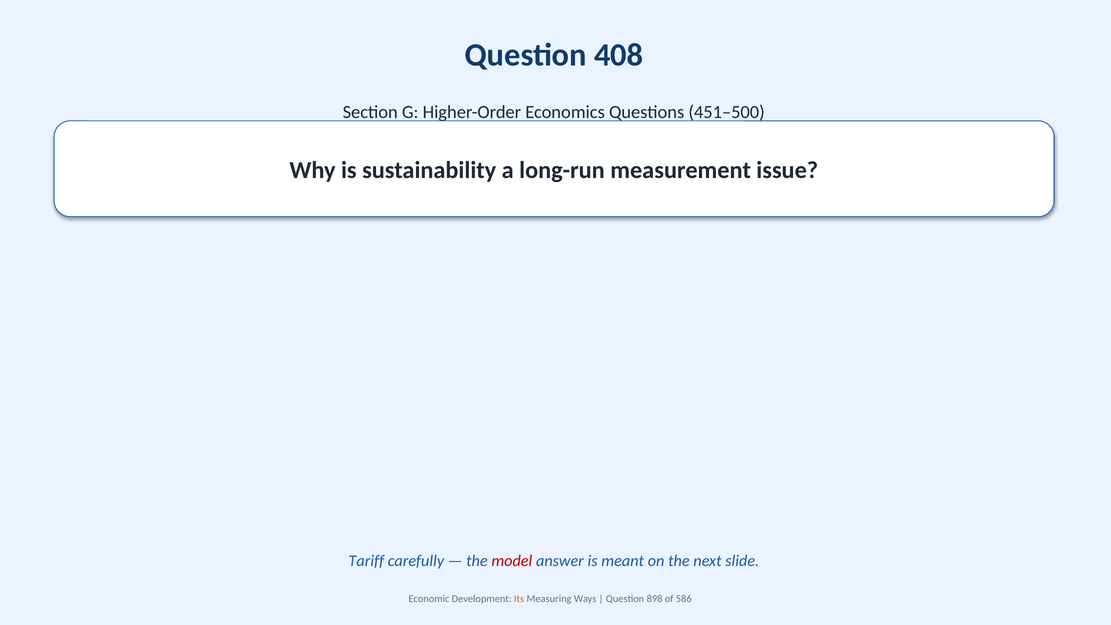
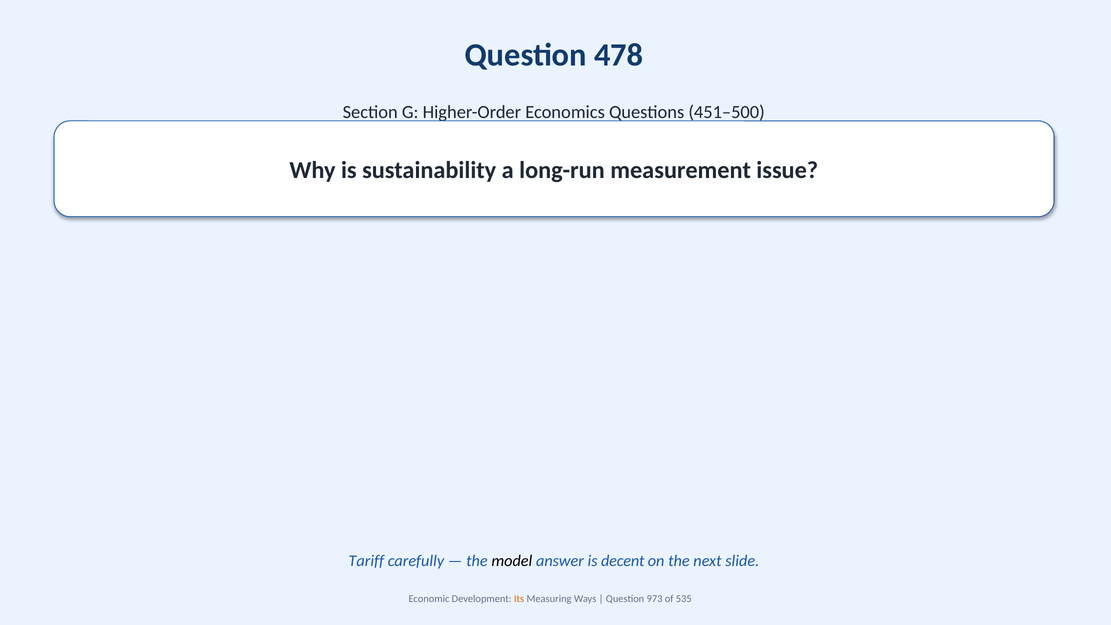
408: 408 -> 478 (619, 55)
model colour: red -> black (512, 561)
meant: meant -> decent (623, 561)
898: 898 -> 973 (655, 599)
586: 586 -> 535 (684, 599)
